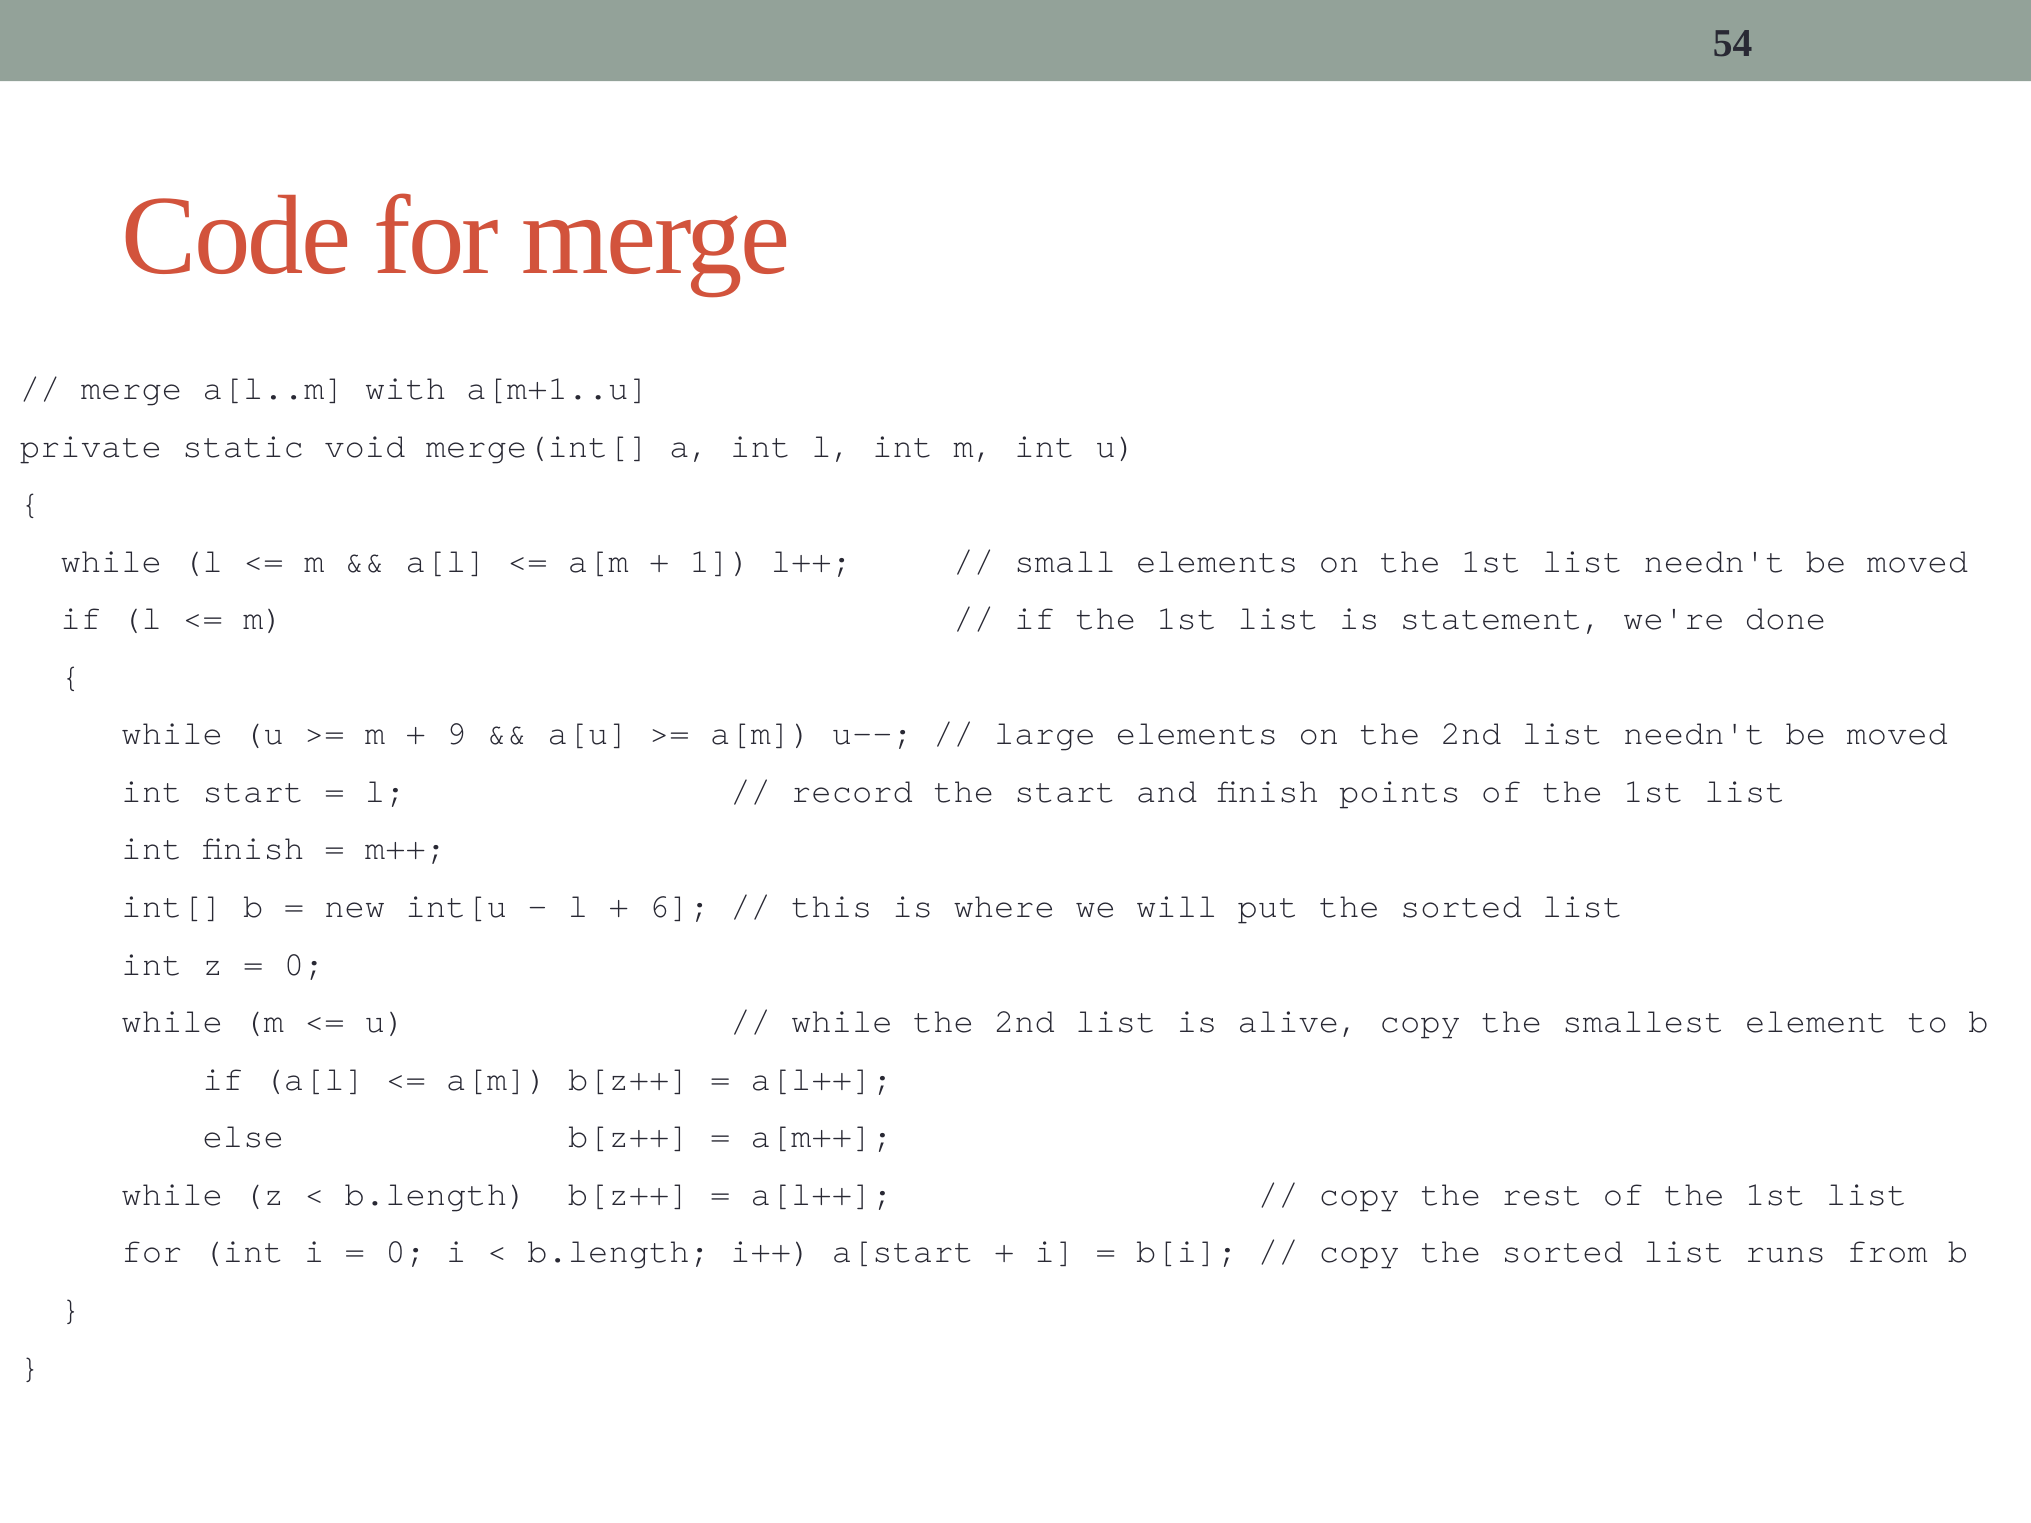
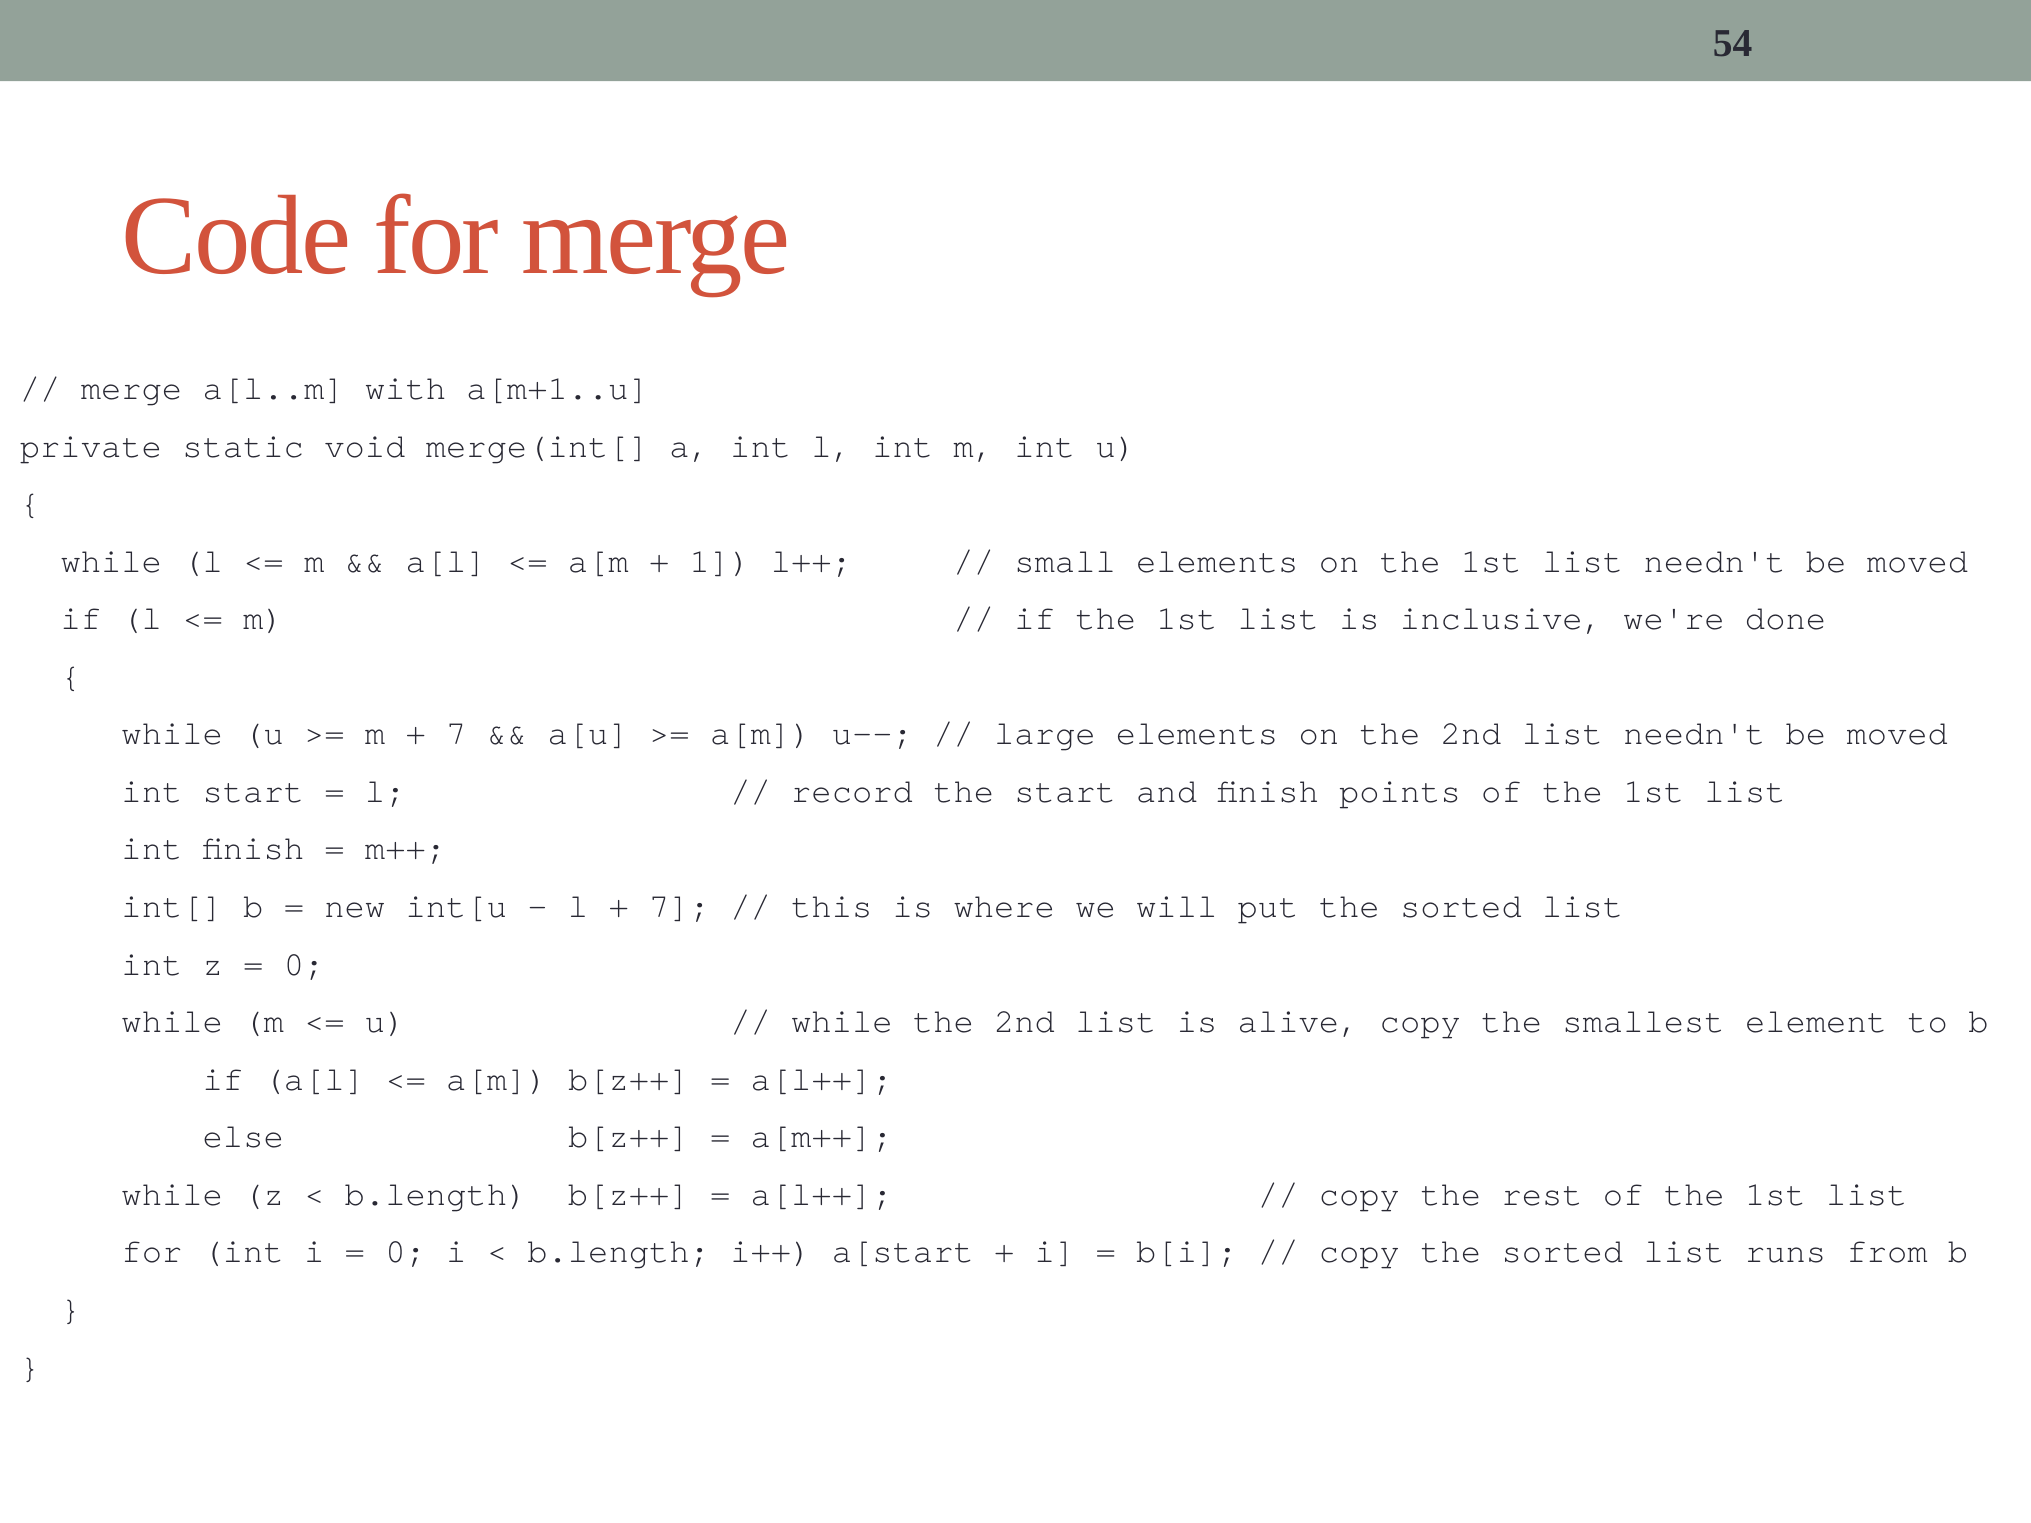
statement: statement -> inclusive (1501, 619)
9: 9 -> 7 (456, 734)
6: 6 -> 7 (680, 907)
